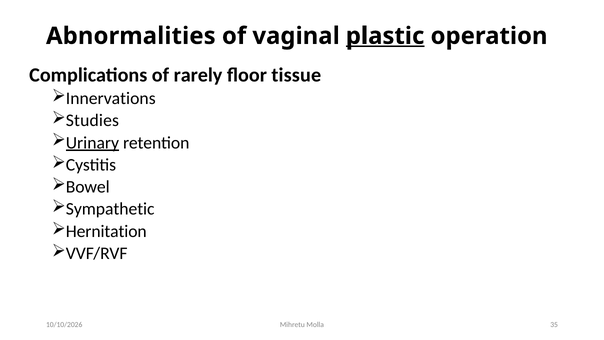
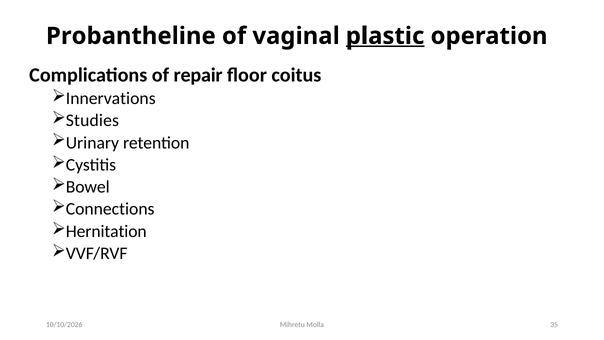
Abnormalities: Abnormalities -> Probantheline (131, 36)
rarely: rarely -> repair (198, 75)
tissue: tissue -> coitus (296, 75)
Urinary underline: present -> none (92, 143)
Sympathetic: Sympathetic -> Connections (110, 209)
